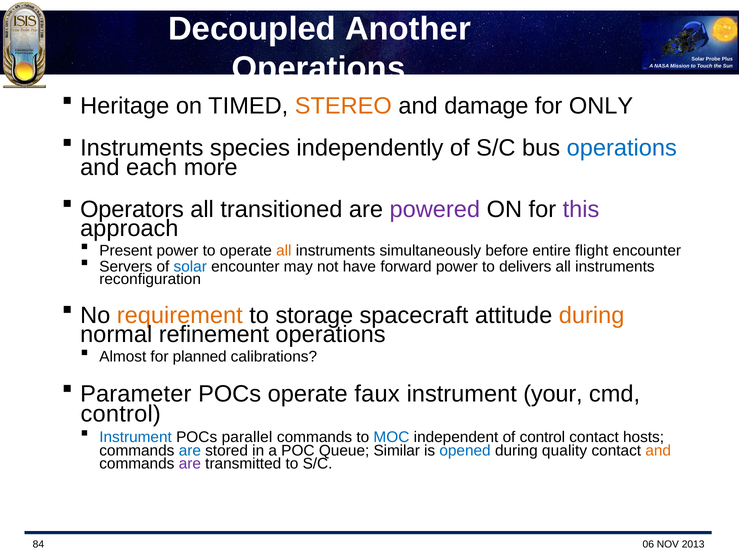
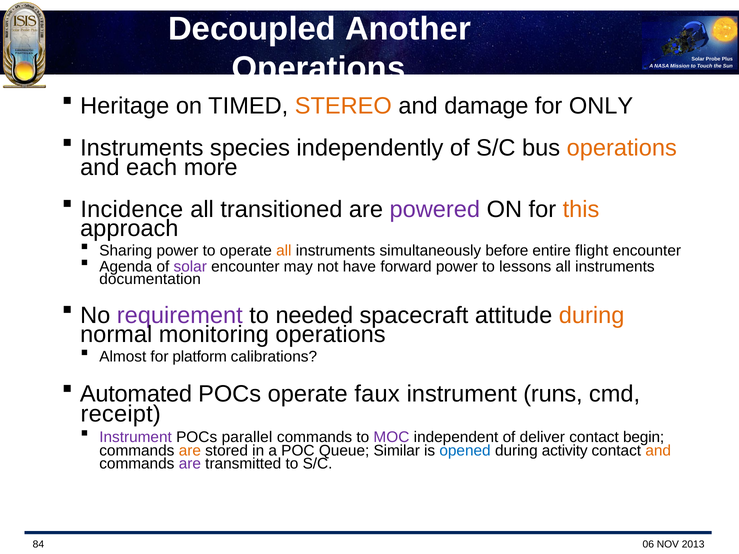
operations colour: blue -> orange (622, 148)
Operators: Operators -> Incidence (132, 209)
this colour: purple -> orange (581, 209)
Present: Present -> Sharing (126, 251)
Servers: Servers -> Agenda (126, 267)
solar colour: blue -> purple (190, 267)
delivers: delivers -> lessons (525, 267)
reconfiguration: reconfiguration -> documentation (150, 279)
requirement colour: orange -> purple (180, 316)
storage: storage -> needed (314, 316)
refinement: refinement -> monitoring (214, 335)
planned: planned -> platform (200, 357)
Parameter: Parameter -> Automated (136, 394)
your: your -> runs (553, 394)
control: control -> receipt (121, 414)
Instrument colour: blue -> purple (136, 437)
MOC colour: blue -> purple (391, 437)
of control: control -> deliver (542, 437)
hosts: hosts -> begin (644, 437)
are colour: blue -> orange (190, 451)
quality: quality -> activity (565, 451)
